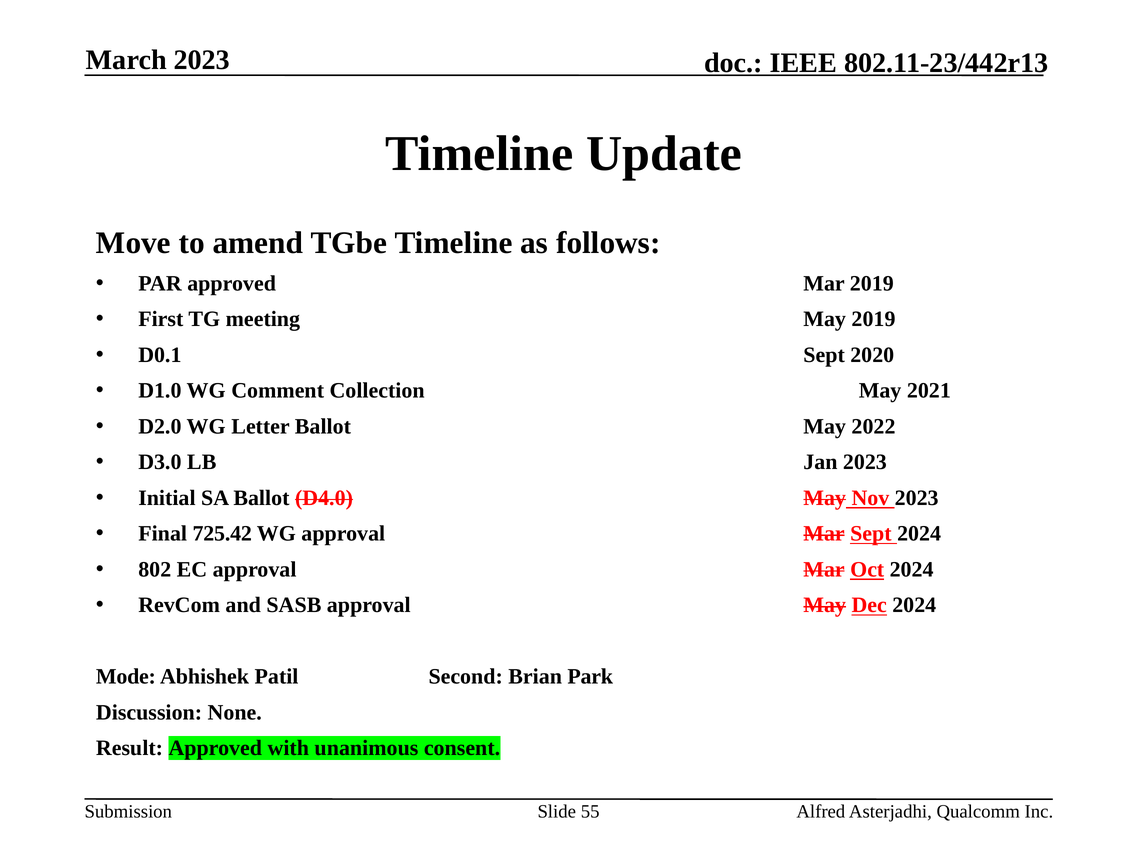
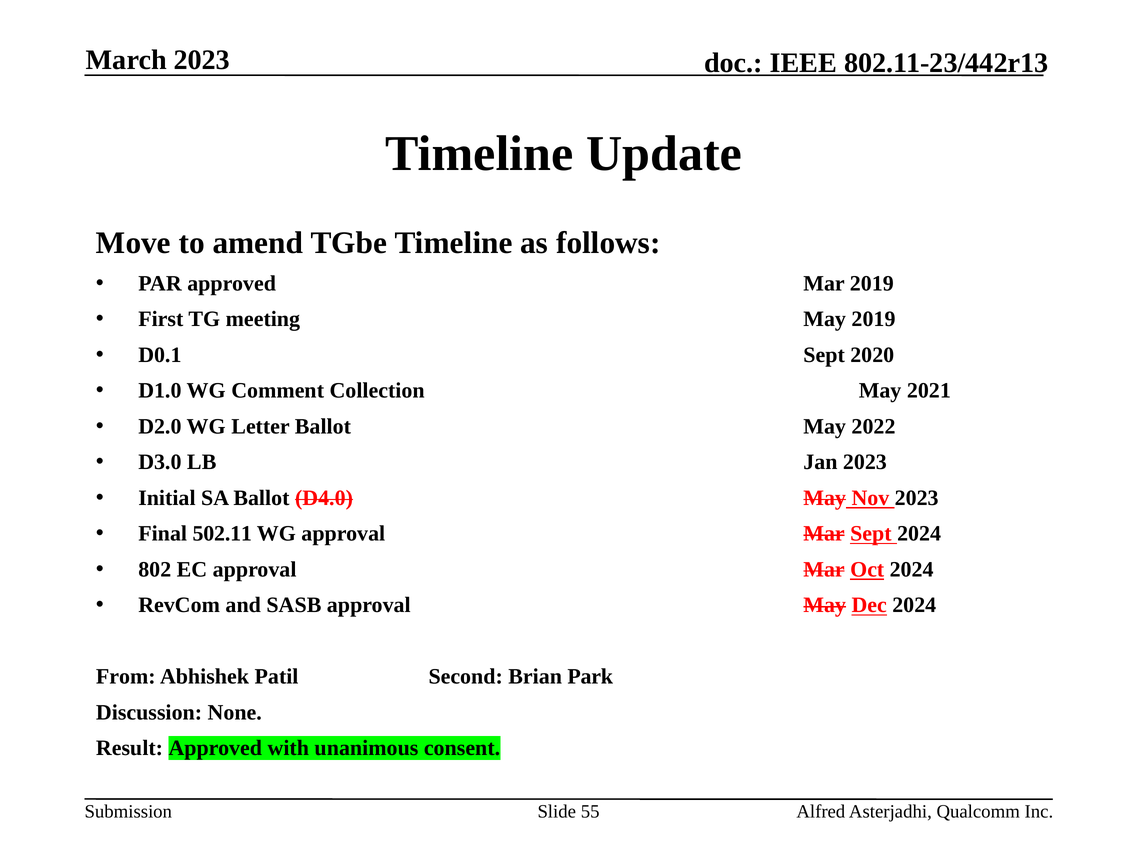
725.42: 725.42 -> 502.11 (222, 534)
Mode: Mode -> From (126, 677)
